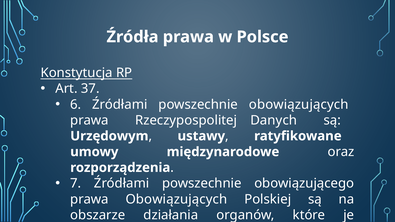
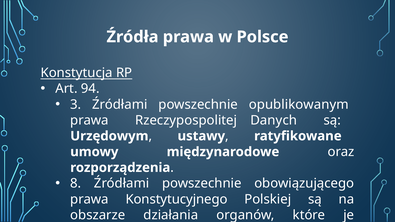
37: 37 -> 94 (90, 89)
6: 6 -> 3 (76, 105)
powszechnie obowiązujących: obowiązujących -> opublikowanym (299, 105)
7: 7 -> 8 (76, 184)
prawa Obowiązujących: Obowiązujących -> Konstytucyjnego (177, 199)
